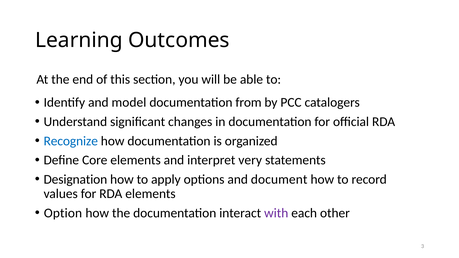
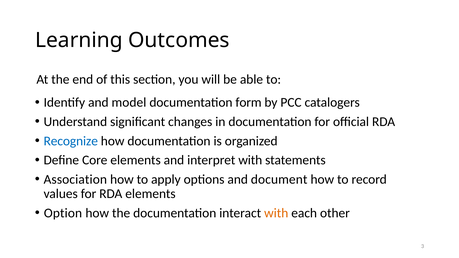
from: from -> form (249, 103)
interpret very: very -> with (250, 160)
Designation: Designation -> Association (75, 179)
with colour: purple -> orange (276, 213)
